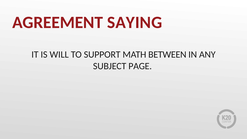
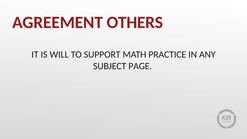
SAYING: SAYING -> OTHERS (135, 22)
BETWEEN: BETWEEN -> PRACTICE (167, 55)
